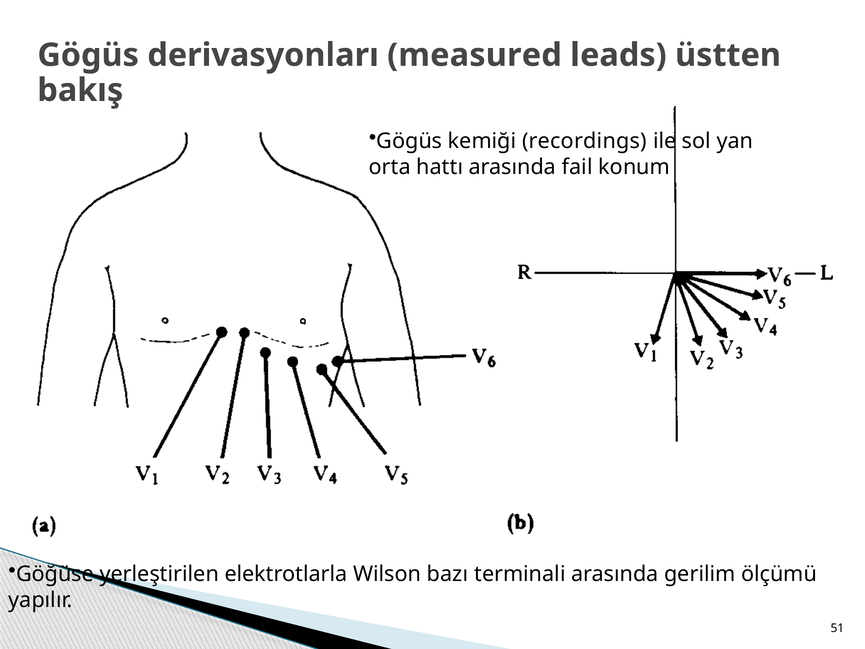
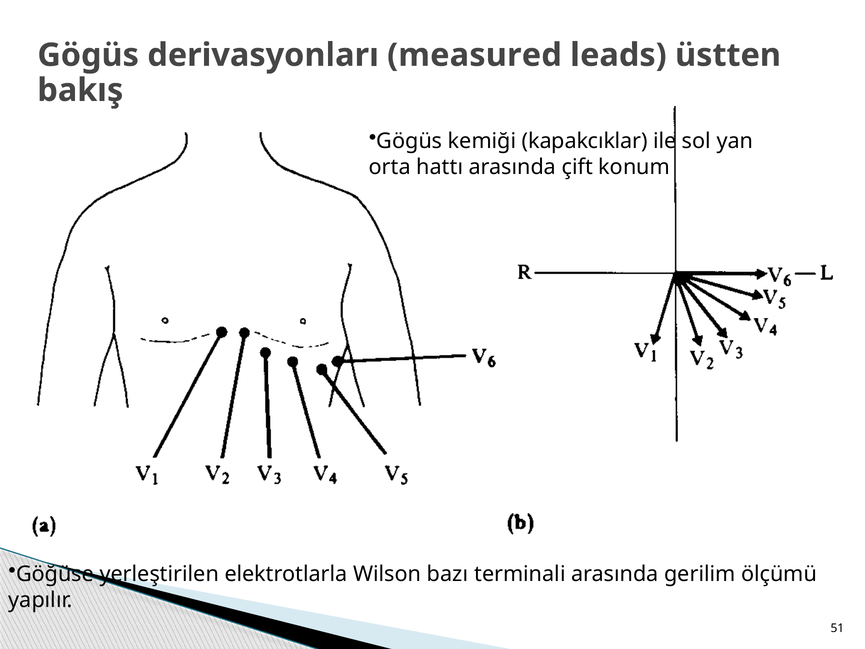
recordings: recordings -> kapakcıklar (585, 141)
fail: fail -> çift (577, 167)
